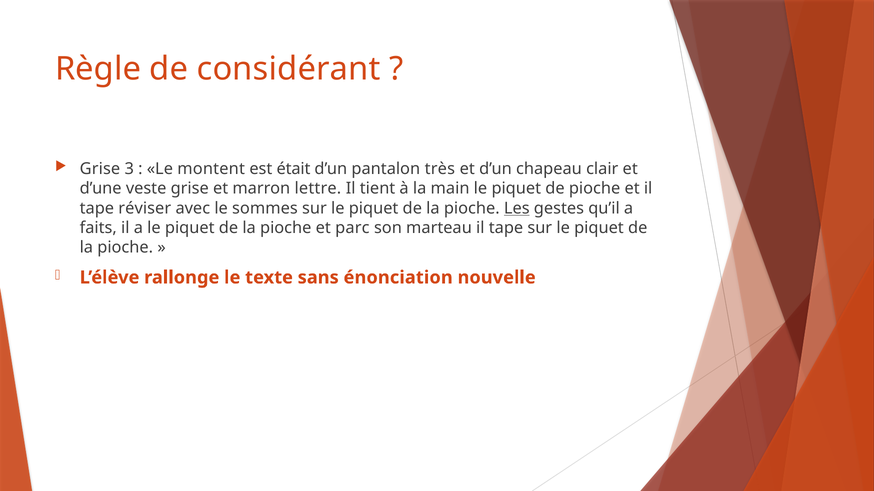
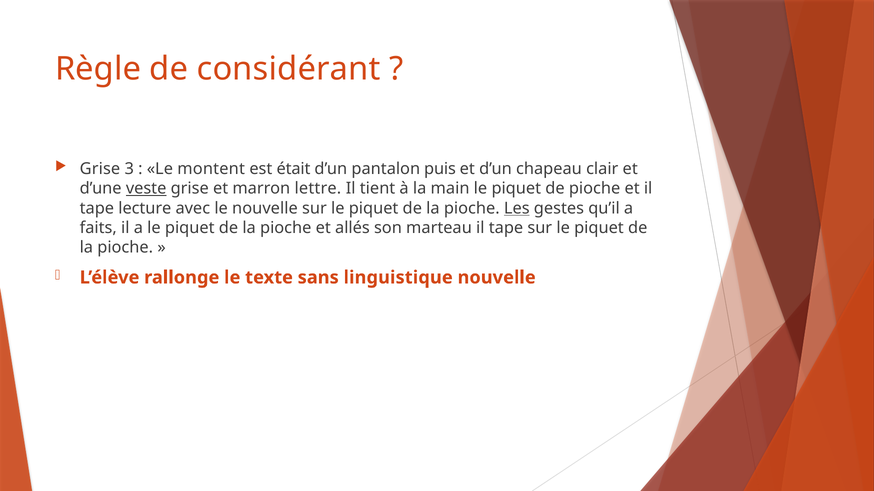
très: très -> puis (440, 169)
veste underline: none -> present (146, 189)
réviser: réviser -> lecture (145, 208)
le sommes: sommes -> nouvelle (265, 208)
parc: parc -> allés (352, 228)
énonciation: énonciation -> linguistique (398, 278)
